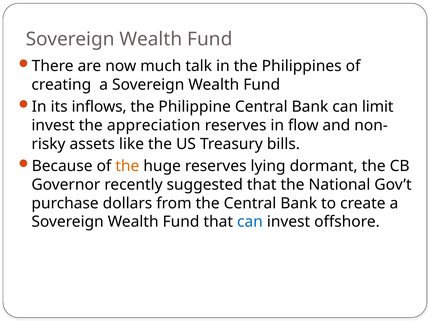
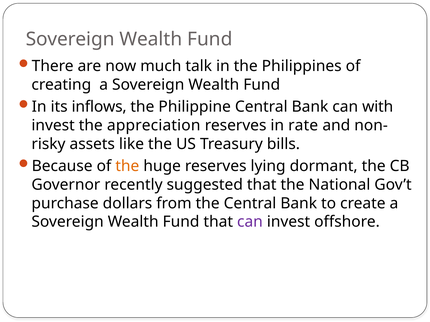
limit: limit -> with (378, 107)
flow: flow -> rate (303, 126)
can colour: blue -> purple (250, 222)
